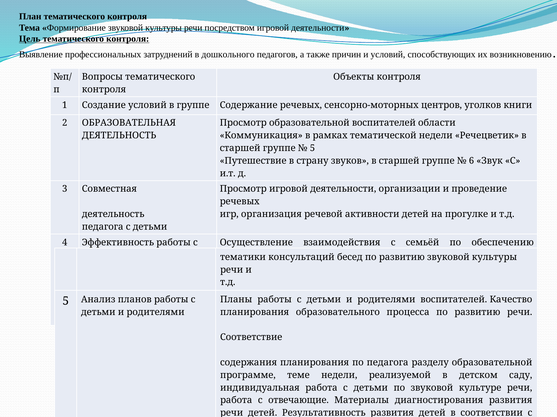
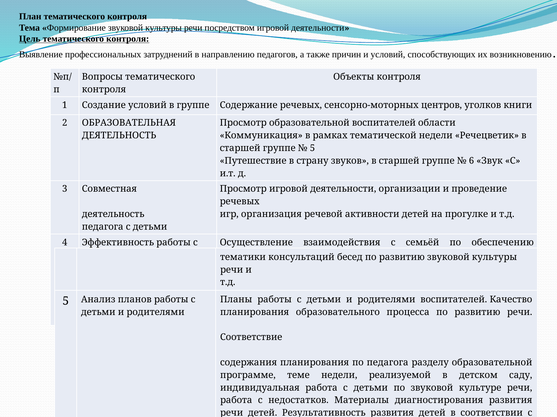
в дошкольного: дошкольного -> направлению (228, 55)
отвечающие: отвечающие -> недостатков (298, 401)
